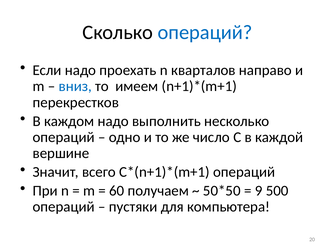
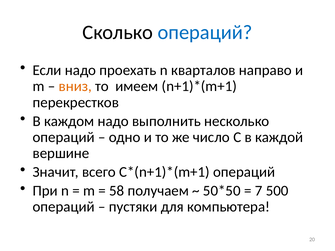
вниз colour: blue -> orange (75, 86)
60: 60 -> 58 (117, 191)
9: 9 -> 7 (259, 191)
